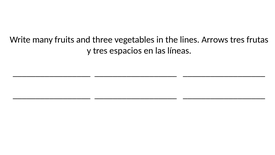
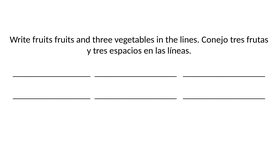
Write many: many -> fruits (42, 40)
Arrows: Arrows -> Conejo (215, 40)
